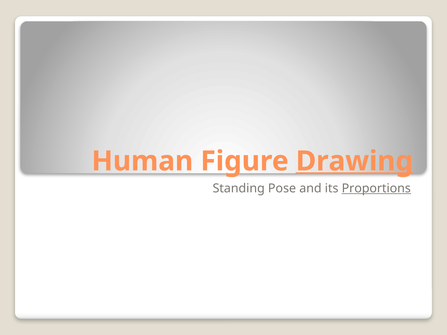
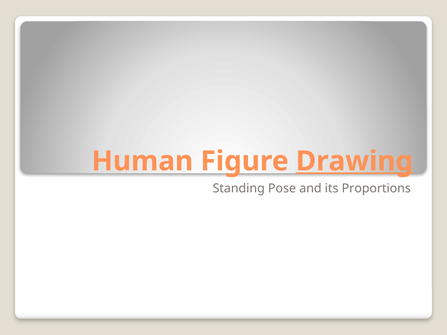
Proportions underline: present -> none (376, 188)
